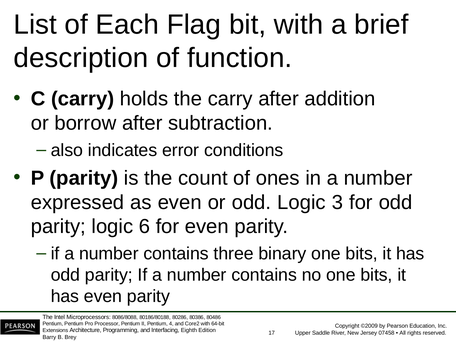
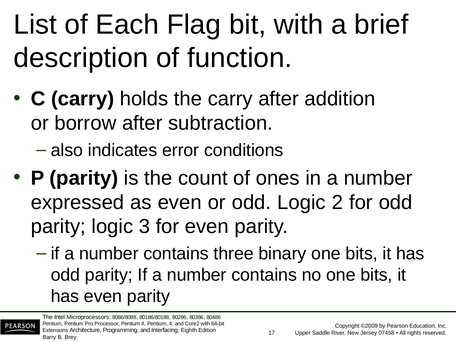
3: 3 -> 2 (337, 202)
6: 6 -> 3 (144, 227)
